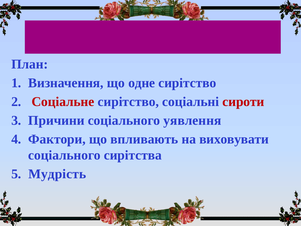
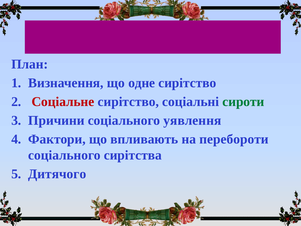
сироти colour: red -> green (243, 102)
виховувати: виховувати -> перебороти (234, 139)
Мудрість: Мудрість -> Дитячого (57, 174)
